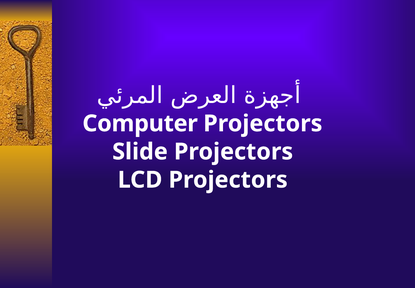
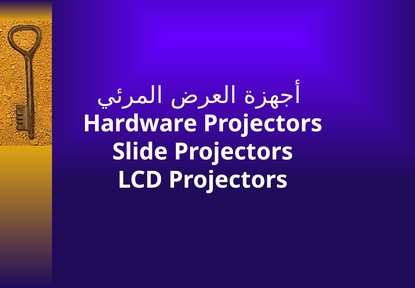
Computer: Computer -> Hardware (140, 123)
